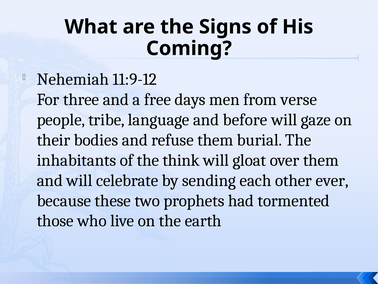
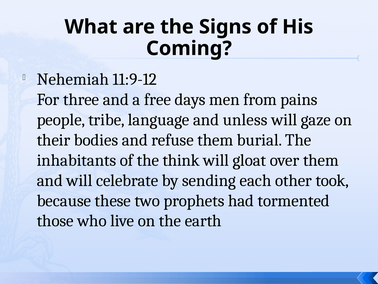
verse: verse -> pains (299, 99)
before: before -> unless (245, 120)
ever: ever -> took (332, 180)
